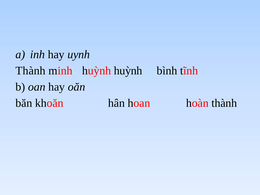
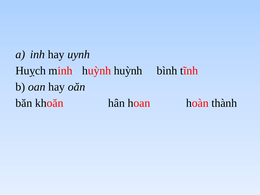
Thành: Thành -> Huỵch (31, 71)
